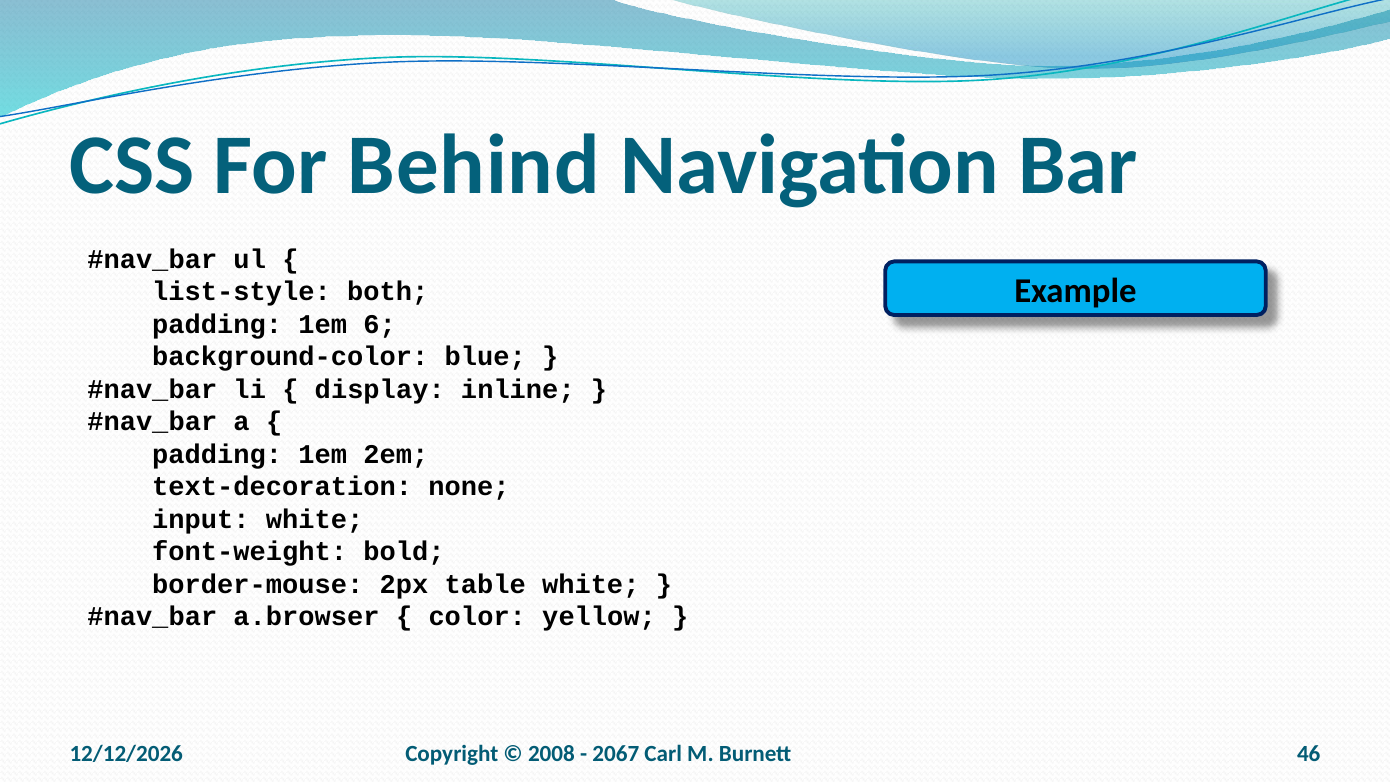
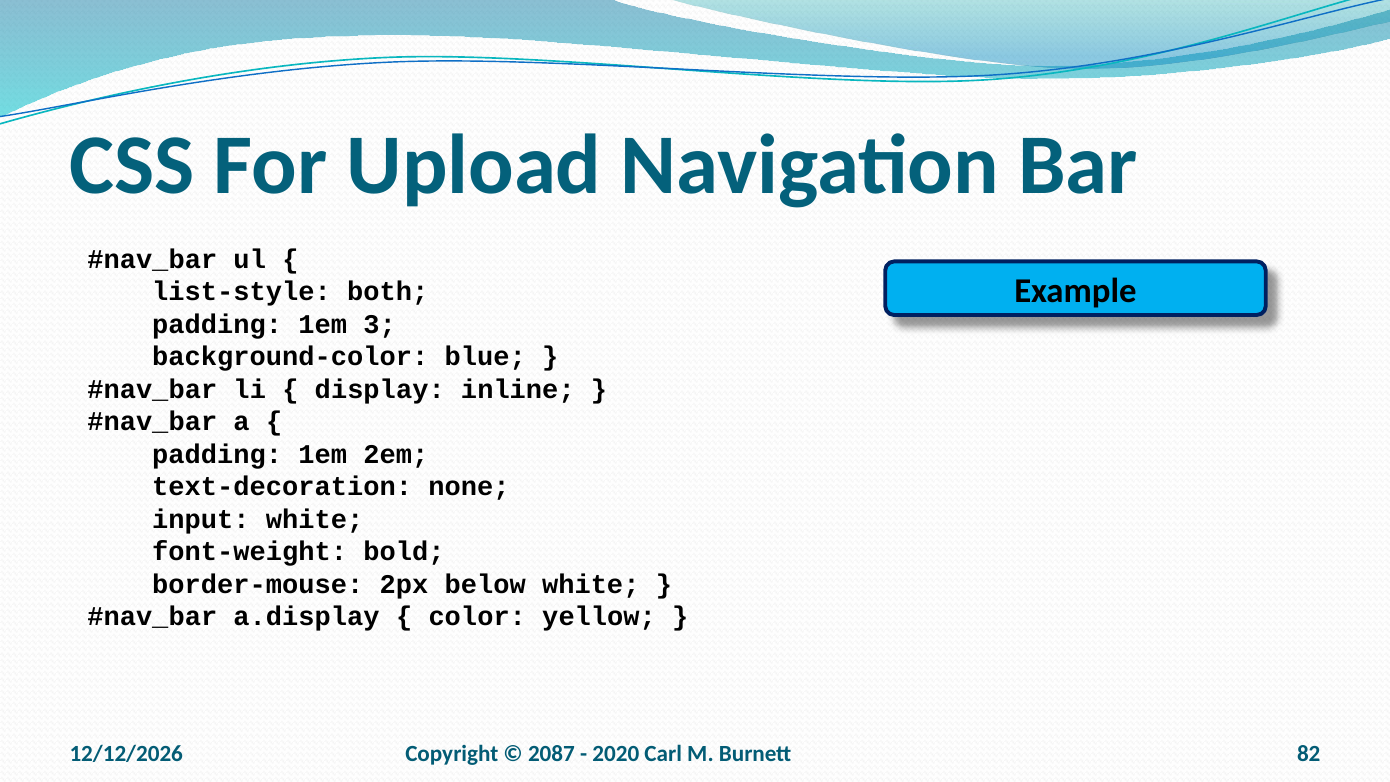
Behind: Behind -> Upload (474, 165)
6: 6 -> 3 (380, 324)
table: table -> below (485, 584)
a.browser: a.browser -> a.display (307, 616)
2008: 2008 -> 2087 (551, 754)
2067: 2067 -> 2020 (616, 754)
46: 46 -> 82 (1309, 754)
